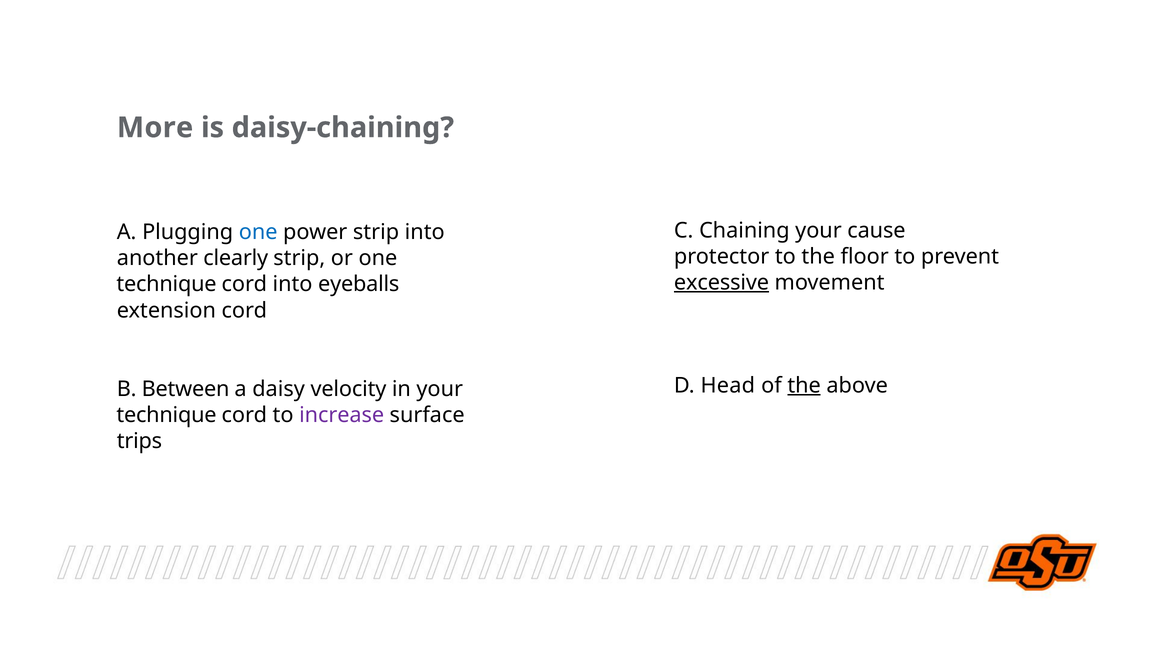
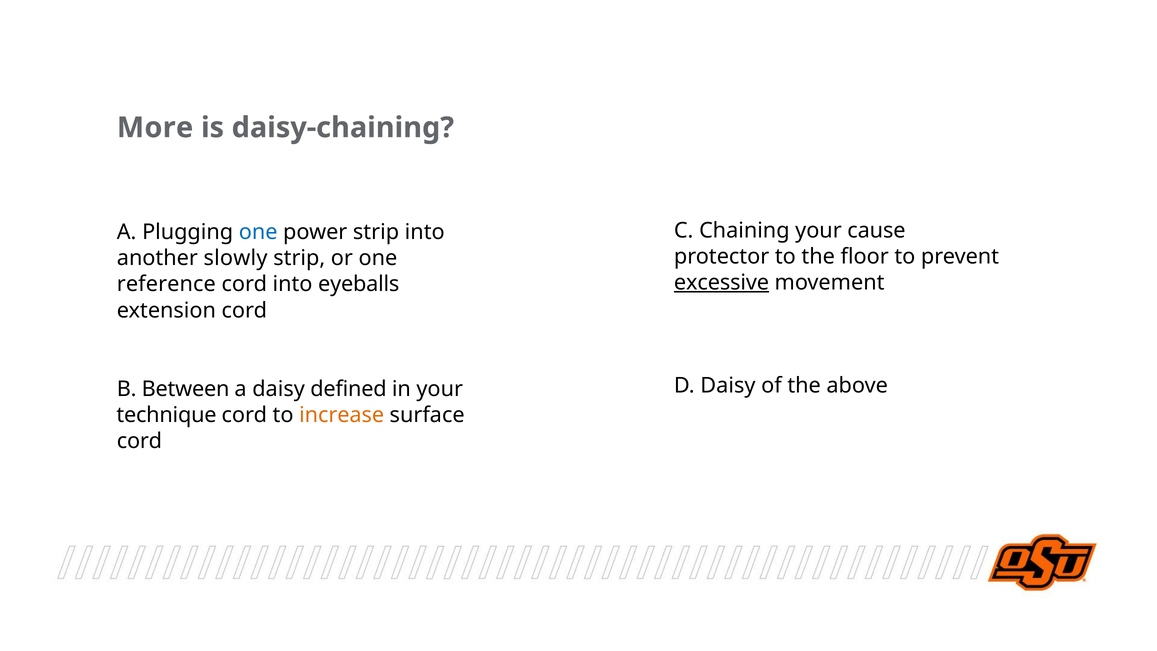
clearly: clearly -> slowly (236, 258)
technique: technique -> reference (166, 284)
D Head: Head -> Daisy (728, 385)
the underline: present -> none (804, 385)
velocity: velocity -> defined (348, 389)
increase colour: purple -> orange (342, 415)
trips: trips -> cord (139, 441)
